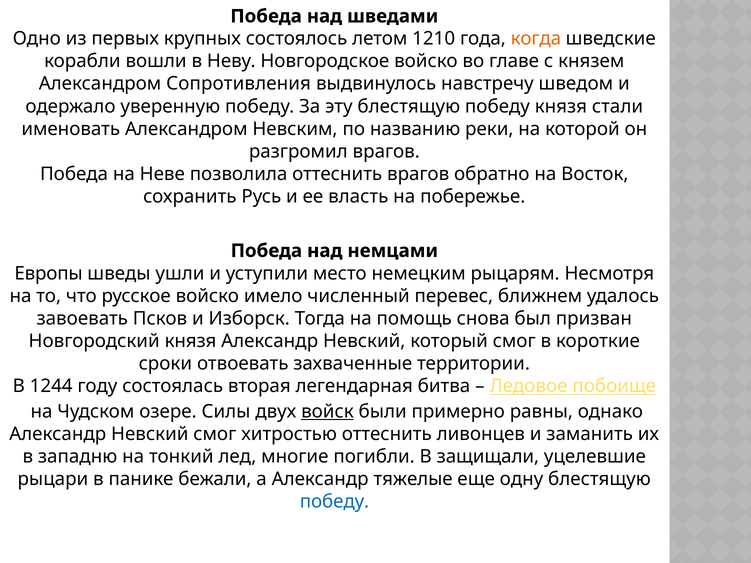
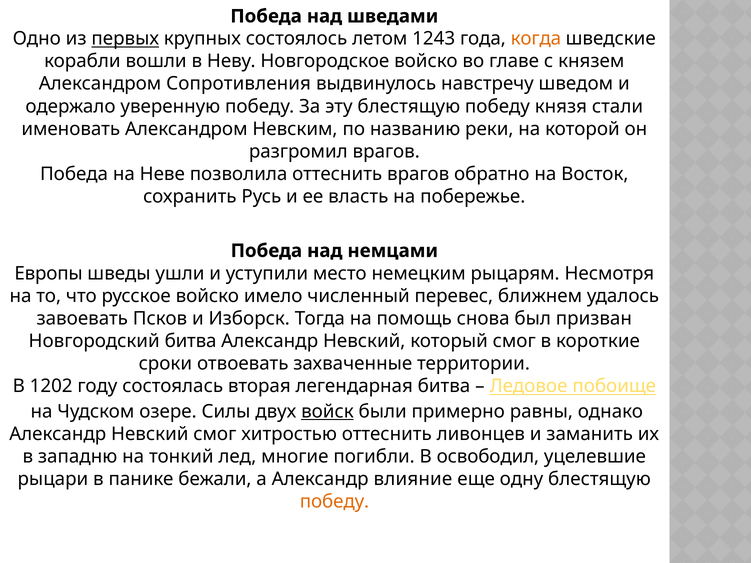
первых underline: none -> present (125, 39)
1210: 1210 -> 1243 (434, 39)
Новгородский князя: князя -> битва (191, 341)
1244: 1244 -> 1202 (51, 386)
защищали: защищали -> освободил (488, 457)
тяжелые: тяжелые -> влияние (413, 479)
победу colour: blue -> orange (334, 502)
